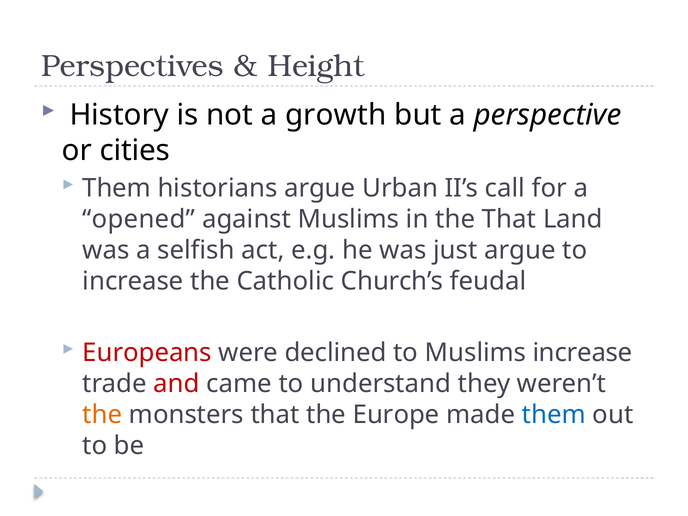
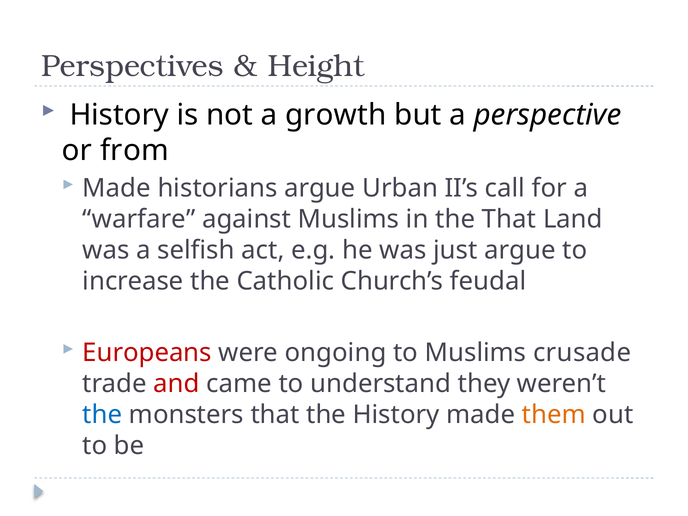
cities: cities -> from (134, 151)
Them: Them -> Made (117, 188)
opened: opened -> warfare (139, 219)
declined: declined -> ongoing (336, 353)
Muslims increase: increase -> crusade (582, 353)
the colour: orange -> blue (102, 415)
the Europe: Europe -> History (396, 415)
them colour: blue -> orange (554, 415)
